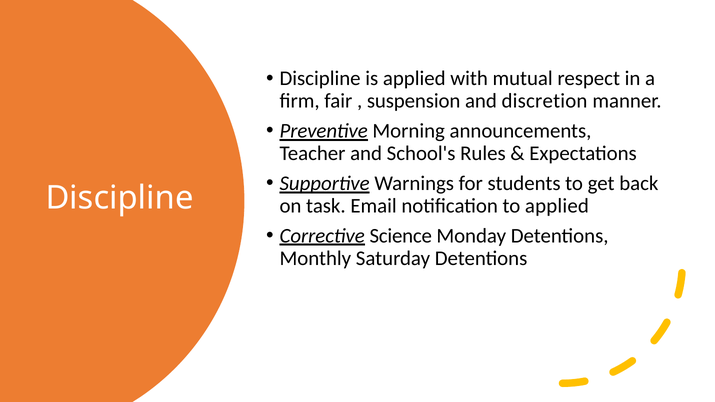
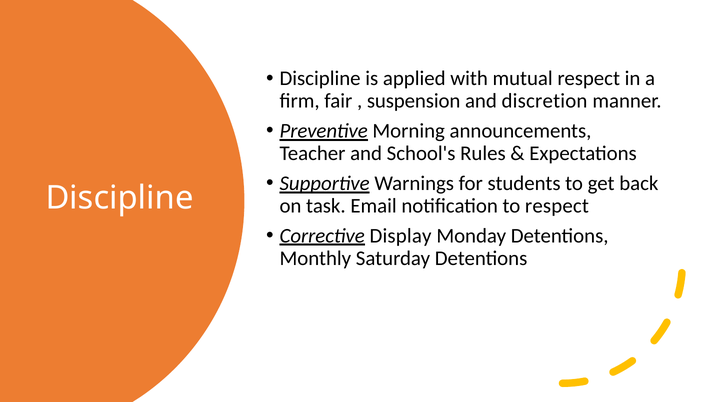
to applied: applied -> respect (557, 206)
Science: Science -> Display (401, 236)
